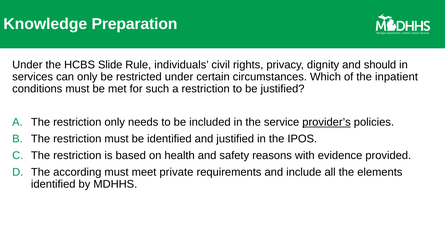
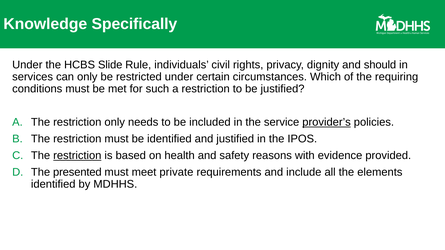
Preparation: Preparation -> Specifically (134, 24)
inpatient: inpatient -> requiring (397, 77)
restriction underline: none -> present (77, 156)
according: according -> presented (77, 172)
